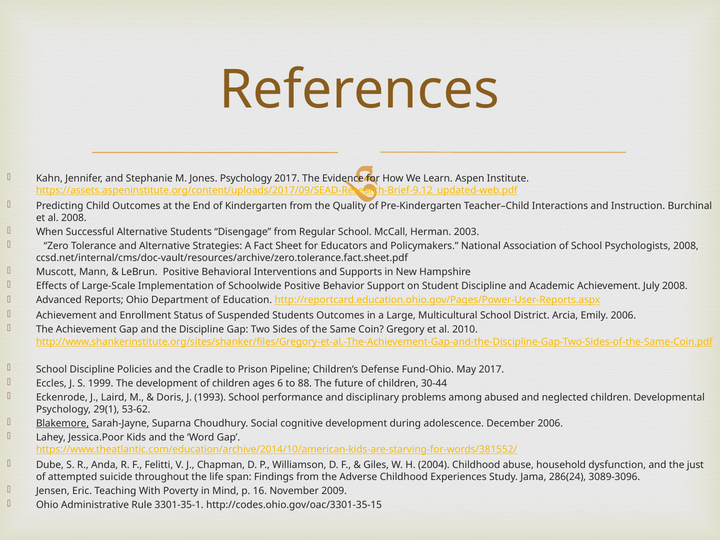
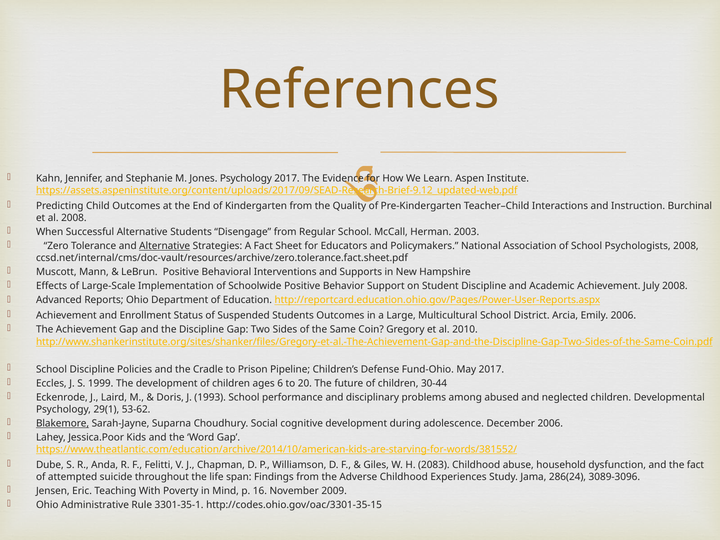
Alternative underline: none -> present (165, 246)
88: 88 -> 20 (305, 383)
2004: 2004 -> 2083 (434, 465)
the just: just -> fact (695, 465)
